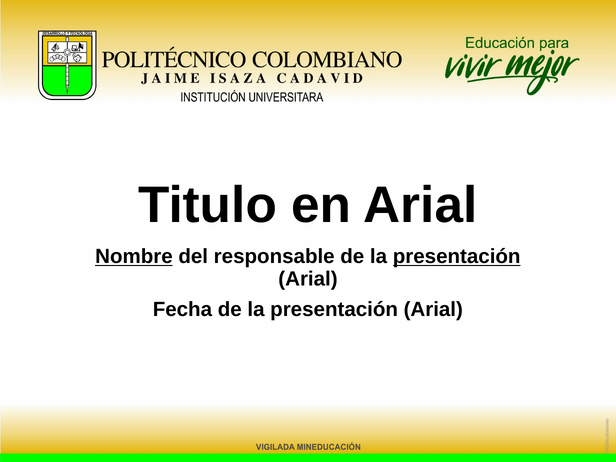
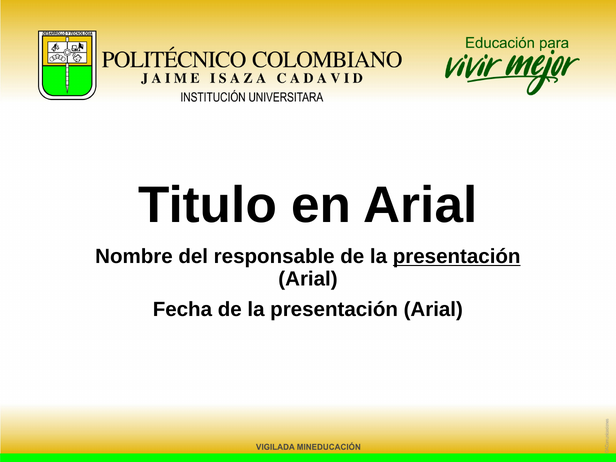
Nombre underline: present -> none (134, 257)
